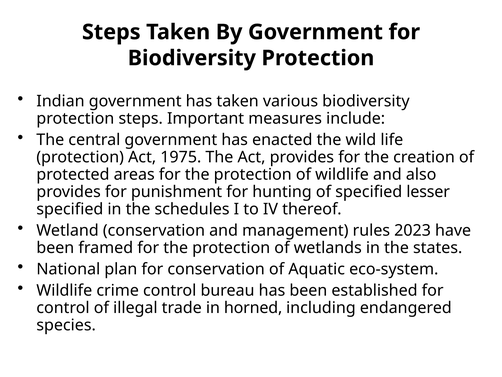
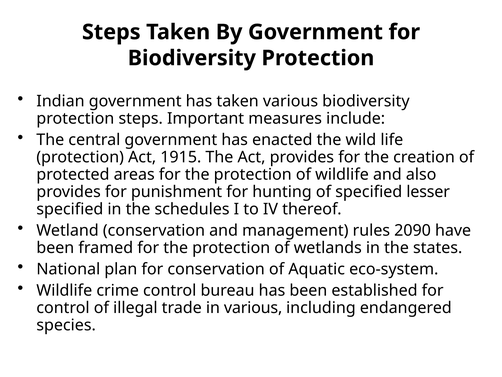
1975: 1975 -> 1915 (181, 157)
2023: 2023 -> 2090 (413, 230)
in horned: horned -> various (253, 308)
